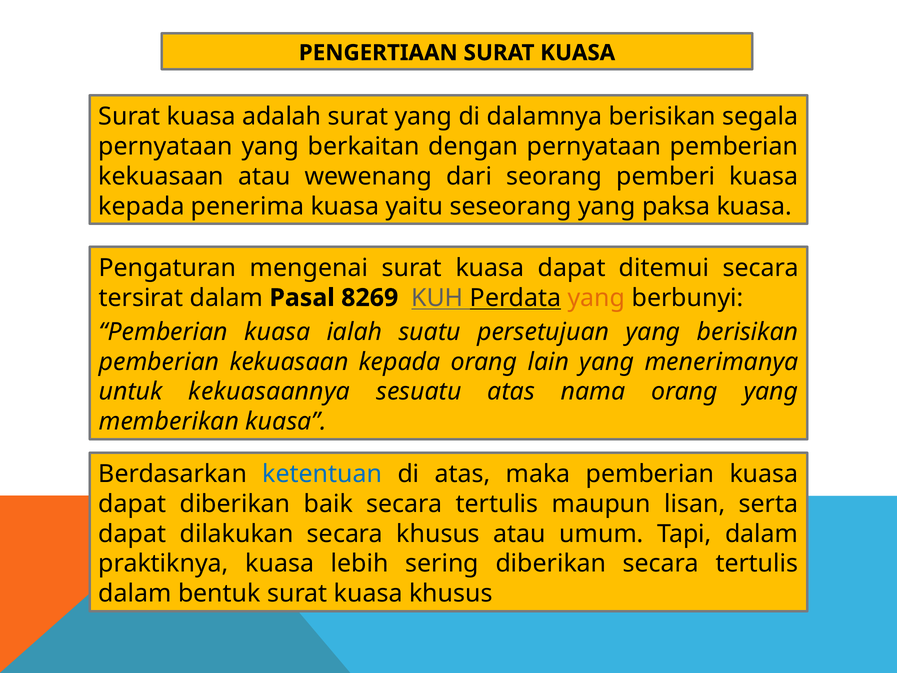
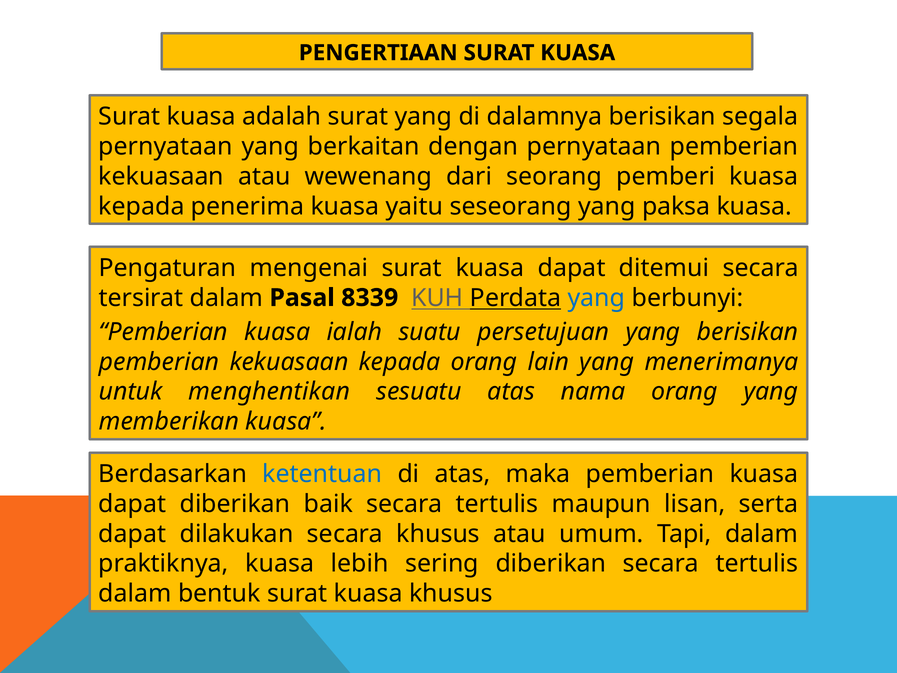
8269: 8269 -> 8339 (370, 298)
yang colour: orange -> blue (596, 298)
kekuasaannya: kekuasaannya -> menghentikan (269, 392)
